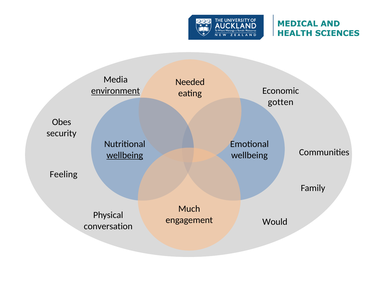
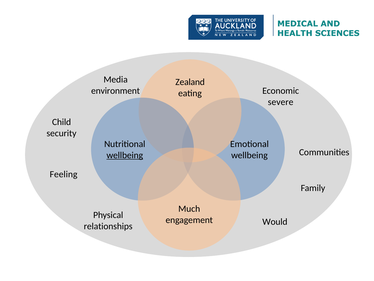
Needed: Needed -> Zealand (190, 82)
environment underline: present -> none (116, 91)
gotten: gotten -> severe (281, 102)
Obes: Obes -> Child (62, 122)
conversation: conversation -> relationships (108, 226)
